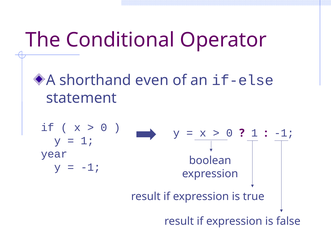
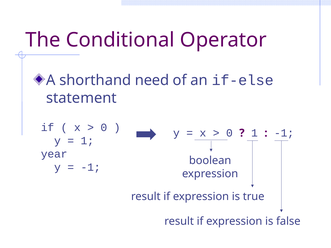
even: even -> need (152, 80)
